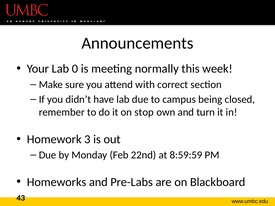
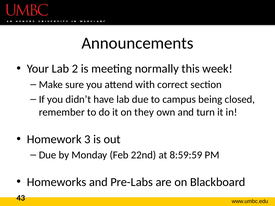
0: 0 -> 2 (75, 69)
stop: stop -> they (144, 112)
